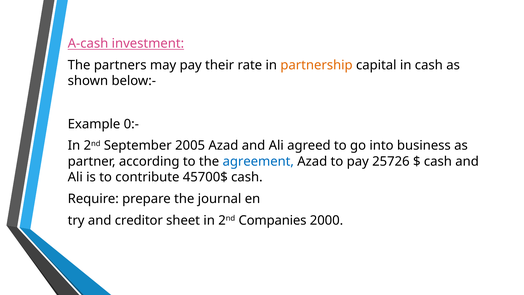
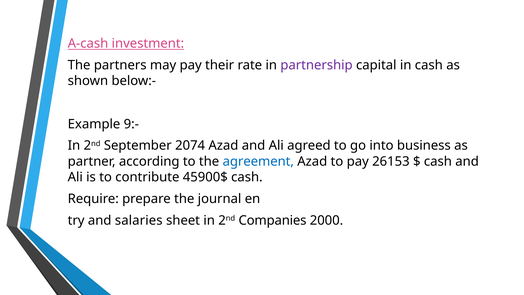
partnership colour: orange -> purple (317, 65)
0:-: 0:- -> 9:- (131, 124)
2005: 2005 -> 2074 (190, 146)
25726: 25726 -> 26153 (391, 161)
45700$: 45700$ -> 45900$ (205, 177)
creditor: creditor -> salaries (139, 220)
